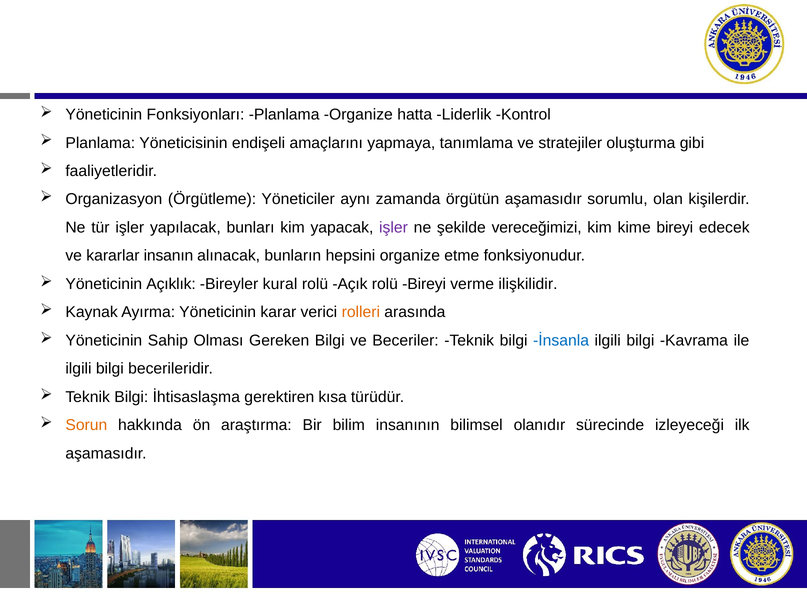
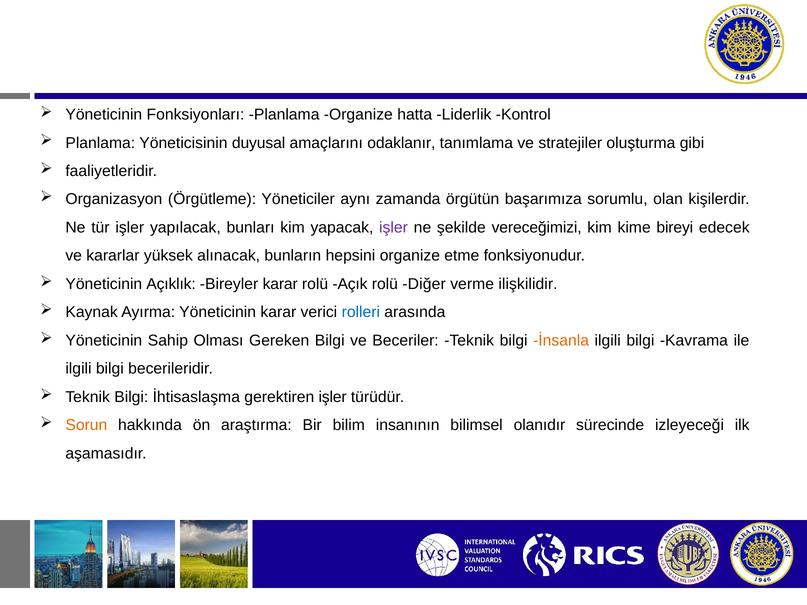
endişeli: endişeli -> duyusal (259, 143)
yapmaya: yapmaya -> odaklanır (401, 143)
örgütün aşamasıdır: aşamasıdır -> başarımıza (543, 199)
insanın: insanın -> yüksek (168, 256)
Bireyler kural: kural -> karar (280, 284)
rolü Bireyi: Bireyi -> Diğer (424, 284)
rolleri colour: orange -> blue (361, 312)
İnsanla colour: blue -> orange (561, 341)
gerektiren kısa: kısa -> işler (333, 397)
